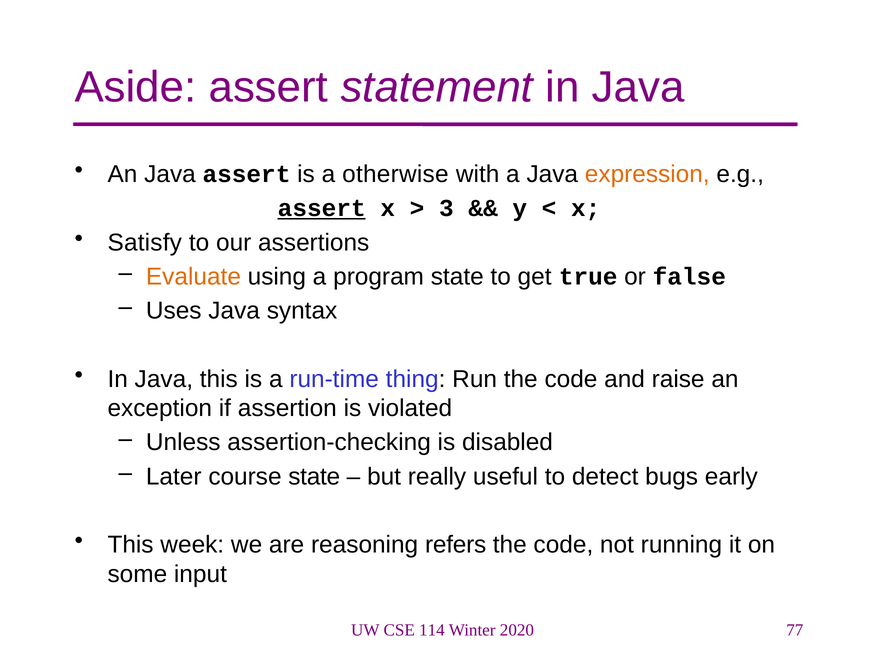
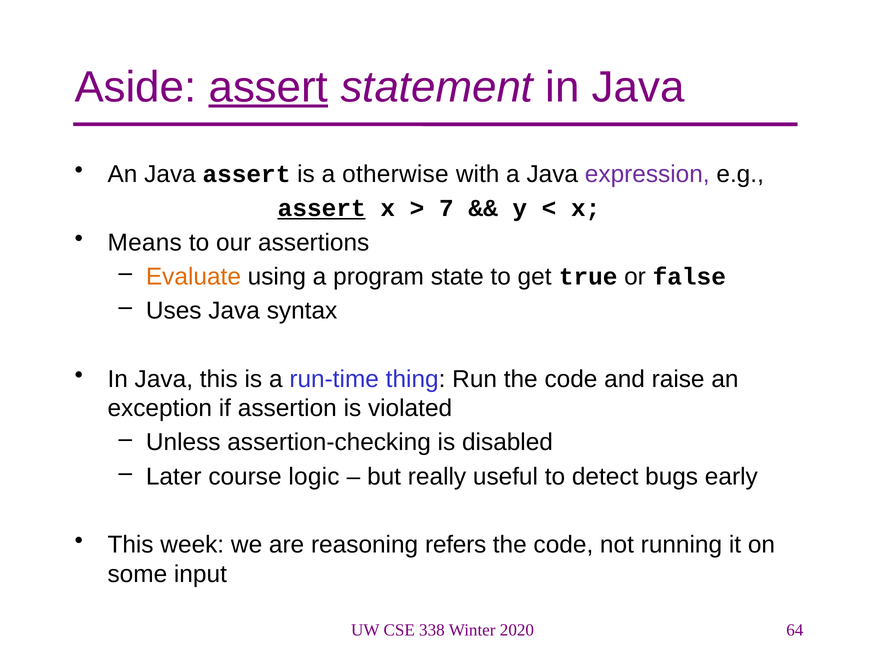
assert underline: none -> present (268, 87)
expression colour: orange -> purple (647, 174)
3: 3 -> 7 (446, 209)
Satisfy: Satisfy -> Means (145, 243)
course state: state -> logic (314, 477)
114: 114 -> 338 (432, 630)
77: 77 -> 64 (795, 630)
